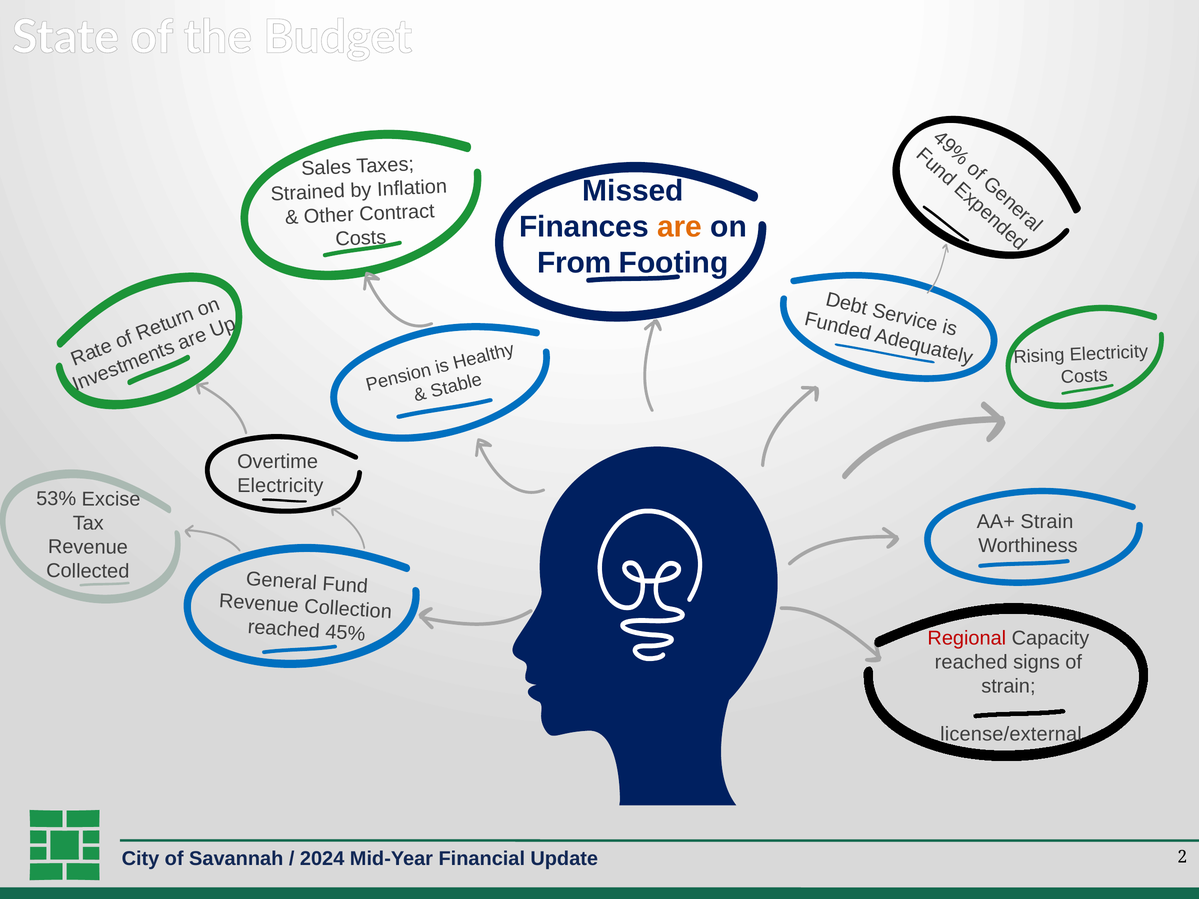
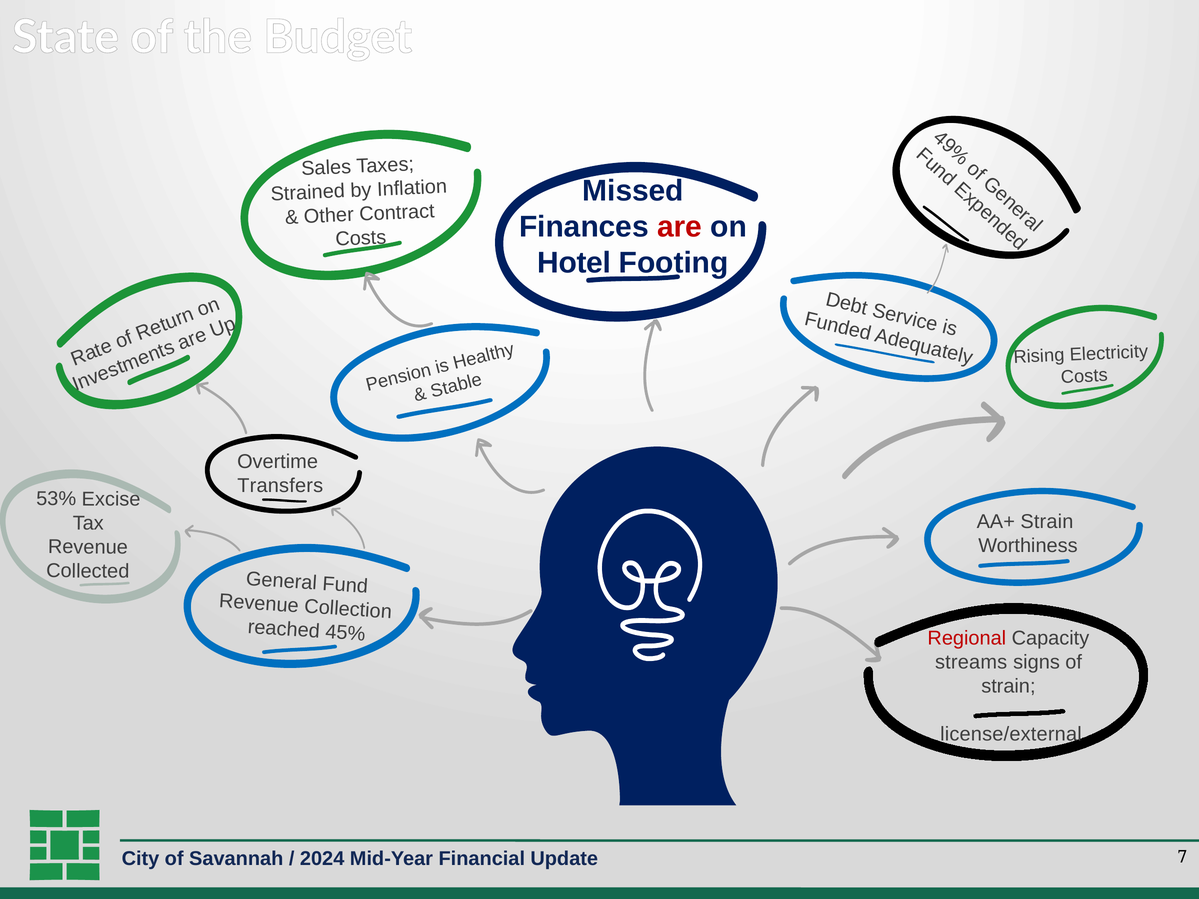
are colour: orange -> red (680, 227)
From: From -> Hotel (574, 263)
Electricity: Electricity -> Transfers (280, 486)
reached: reached -> streams (971, 663)
2: 2 -> 7 (1182, 857)
